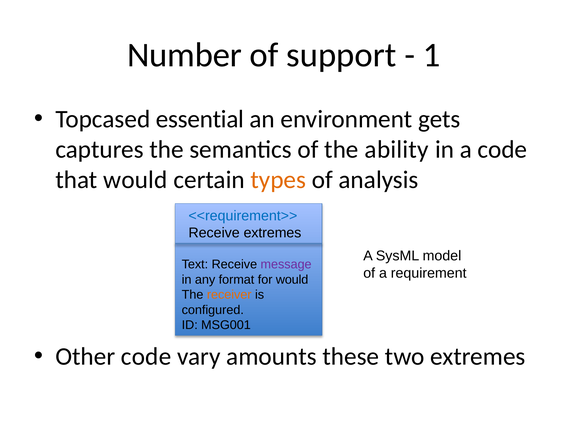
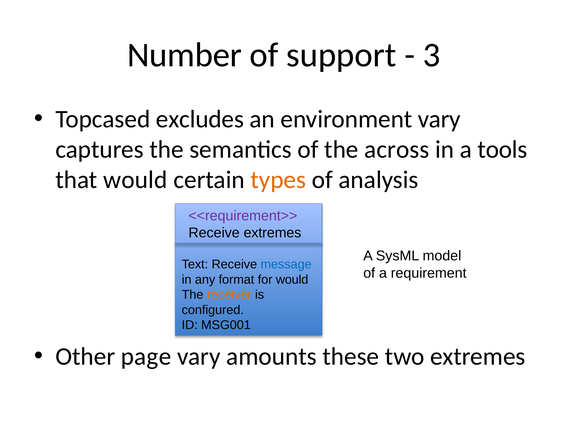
1: 1 -> 3 (432, 55)
essential: essential -> excludes (200, 119)
environment gets: gets -> vary (439, 119)
ability: ability -> across (397, 149)
a code: code -> tools (502, 149)
<<requirement>> colour: blue -> purple (243, 216)
message colour: purple -> blue (286, 264)
Other code: code -> page (146, 357)
